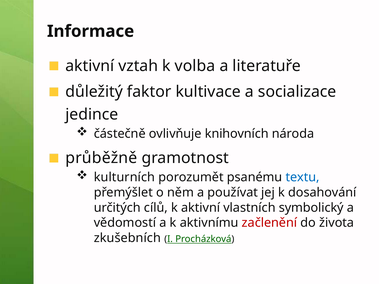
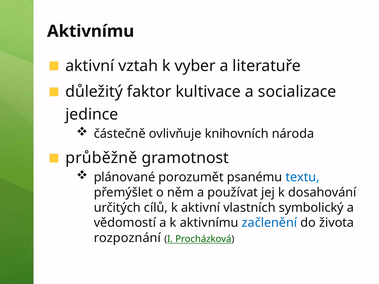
Informace: Informace -> Aktivnímu (91, 31)
volba: volba -> vyber (195, 66)
kulturních: kulturních -> plánované (125, 177)
začlenění colour: red -> blue (269, 223)
zkušebních: zkušebních -> rozpoznání (127, 238)
